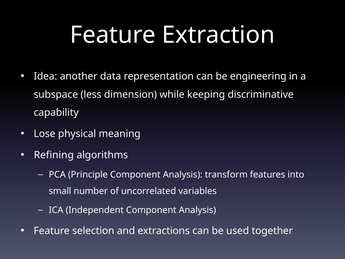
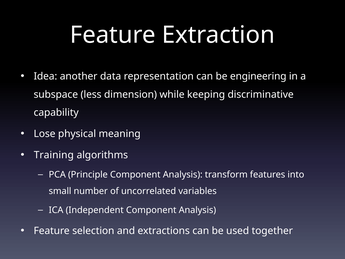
Refining: Refining -> Training (54, 155)
